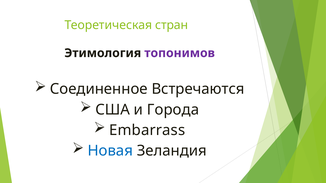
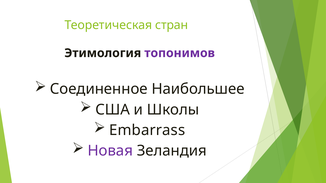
Встречаются: Встречаются -> Наибольшее (198, 89)
Города: Города -> Школы (173, 110)
Новая colour: blue -> purple (110, 151)
